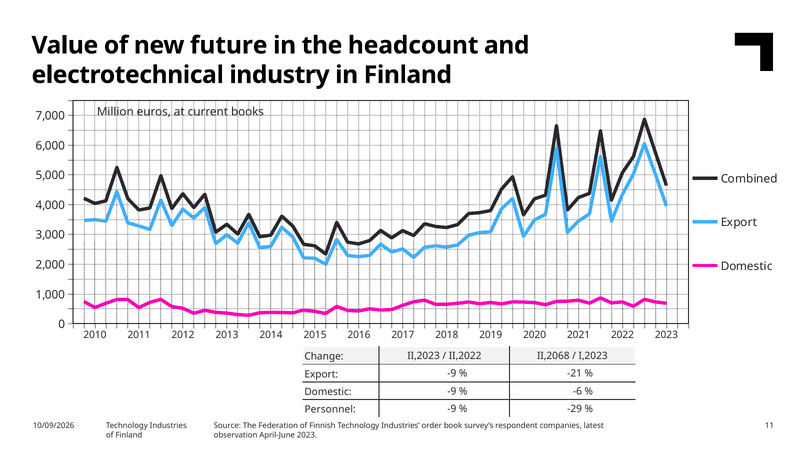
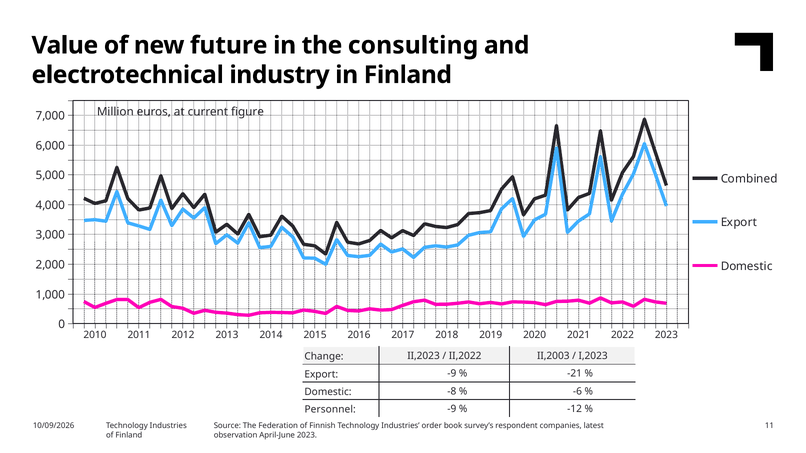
headcount: headcount -> consulting (413, 45)
books: books -> figure (247, 112)
II,2068: II,2068 -> II,2003 (553, 356)
Domestic -9: -9 -> -8 (452, 392)
-29: -29 -> -12 (575, 409)
